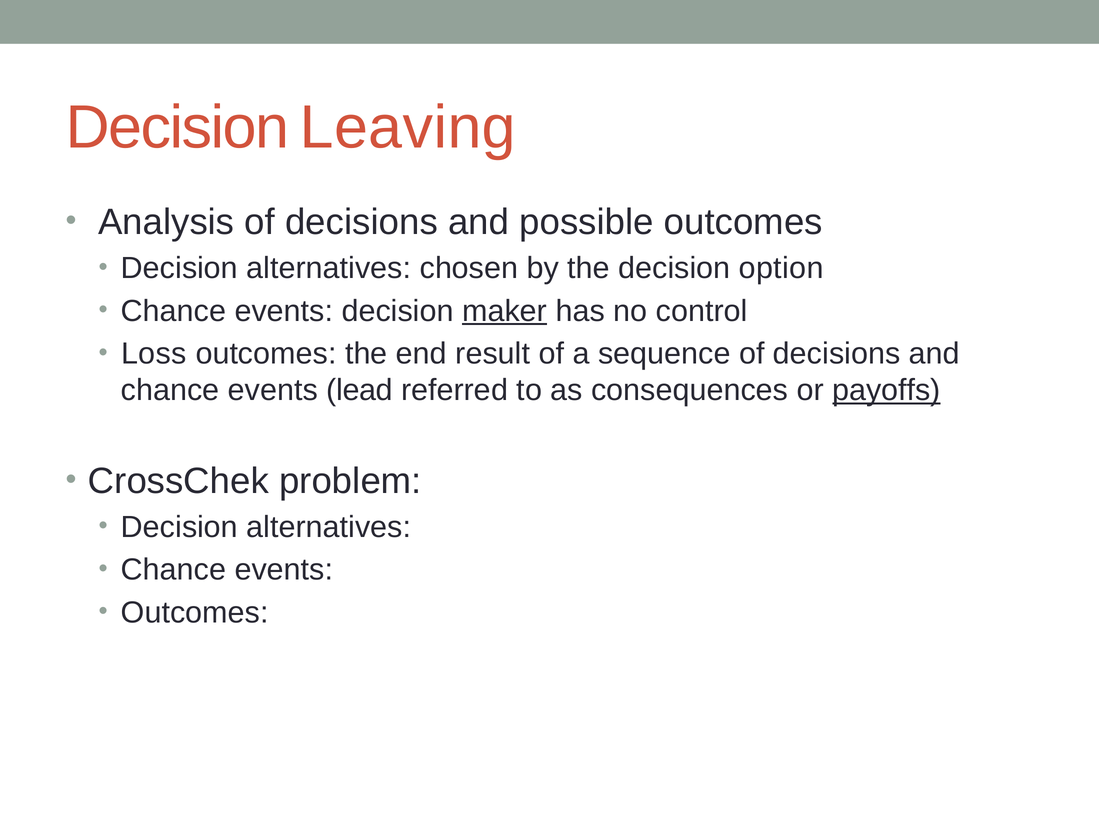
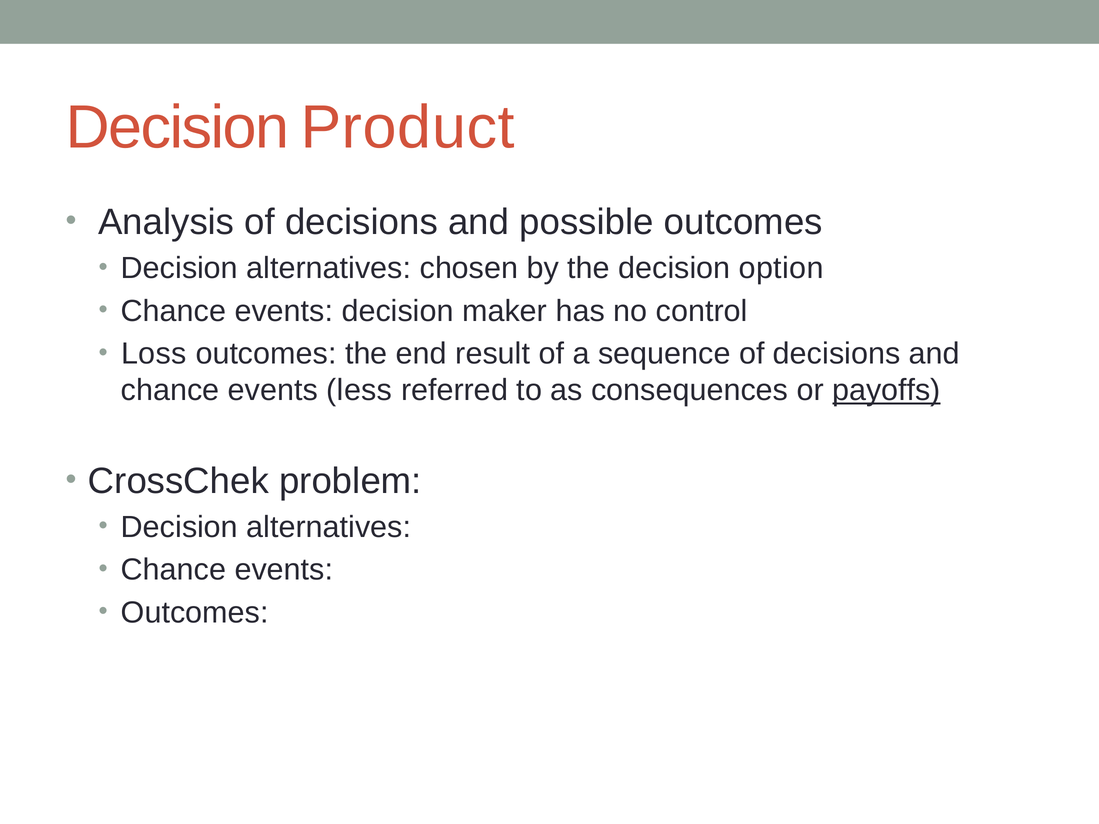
Leaving: Leaving -> Product (408, 128)
maker underline: present -> none (505, 311)
lead: lead -> less (359, 390)
